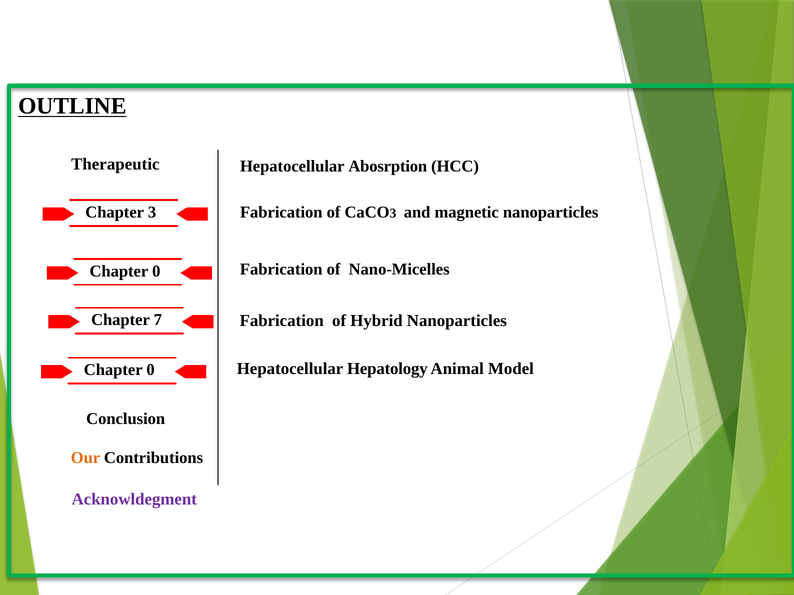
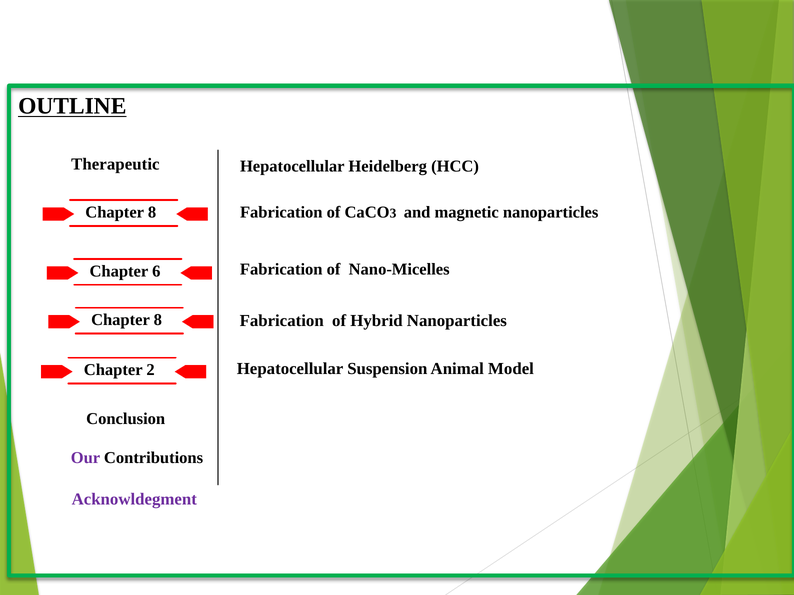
Abosrption: Abosrption -> Heidelberg (388, 166)
3: 3 -> 8 (152, 212)
0: 0 -> 6 (156, 271)
7: 7 -> 8 (158, 320)
Hepatology: Hepatology -> Suspension (387, 369)
0: 0 -> 2 (151, 370)
Our colour: orange -> purple (85, 458)
